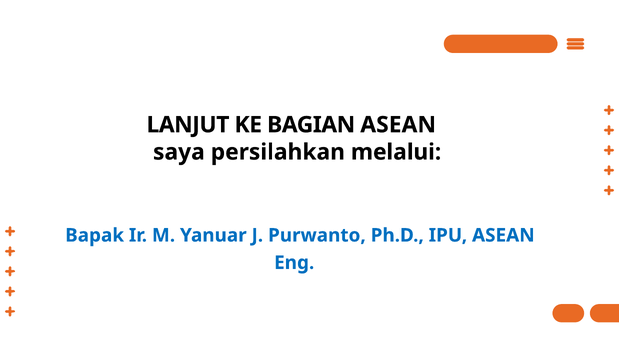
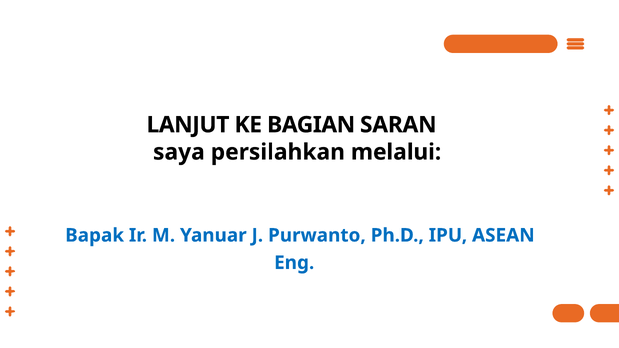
BAGIAN ASEAN: ASEAN -> SARAN (398, 125)
